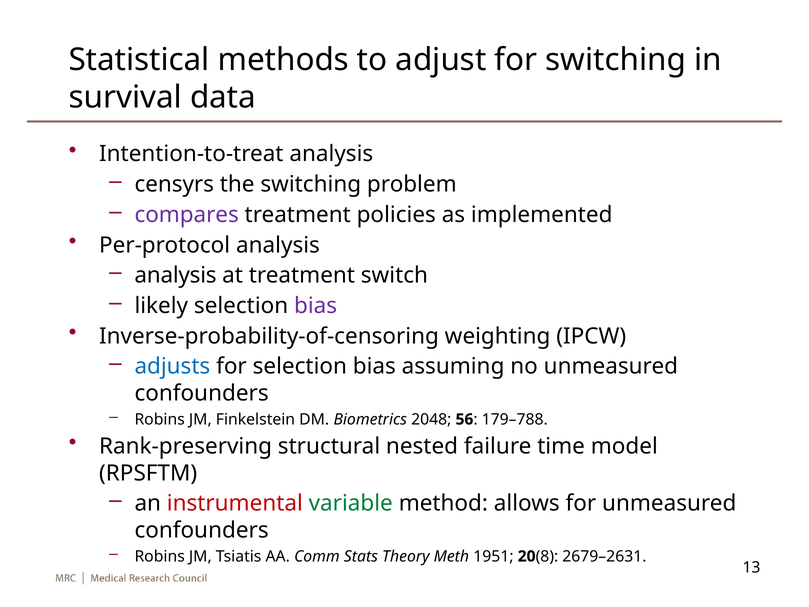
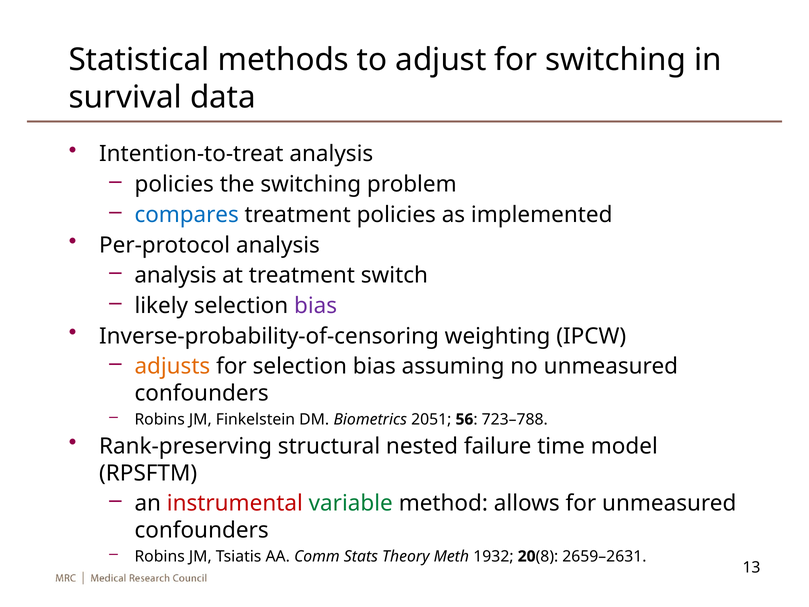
censyrs: censyrs -> policies (174, 184)
compares colour: purple -> blue (187, 215)
adjusts colour: blue -> orange (172, 366)
2048: 2048 -> 2051 (431, 419)
179–788: 179–788 -> 723–788 (515, 419)
1951: 1951 -> 1932 (493, 556)
2679–2631: 2679–2631 -> 2659–2631 (604, 556)
